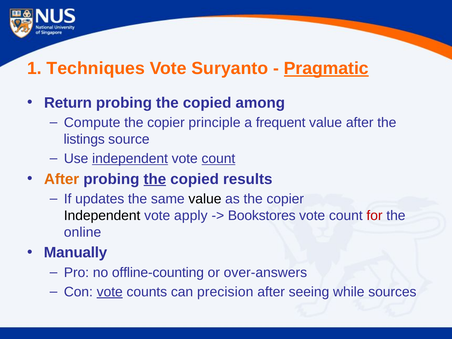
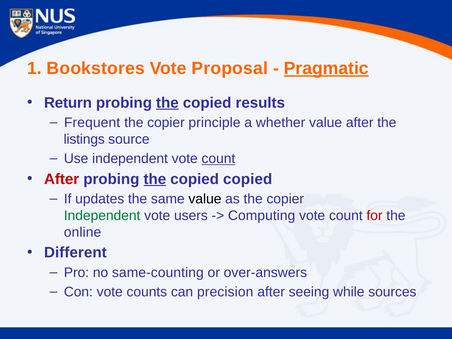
Techniques: Techniques -> Bookstores (96, 68)
Suryanto: Suryanto -> Proposal (230, 68)
the underline: none -> present (167, 103)
among: among -> results (260, 103)
Compute: Compute -> Frequent (92, 123)
frequent: frequent -> whether (281, 123)
independent underline: present -> none (130, 159)
After colour: orange -> red (62, 179)
copied results: results -> copied (248, 179)
Independent colour: black -> green (102, 216)
apply: apply -> users (191, 216)
Bookstores: Bookstores -> Computing (262, 216)
Manually: Manually -> Different (75, 253)
offline-counting: offline-counting -> same-counting (158, 273)
vote underline: present -> none (110, 292)
